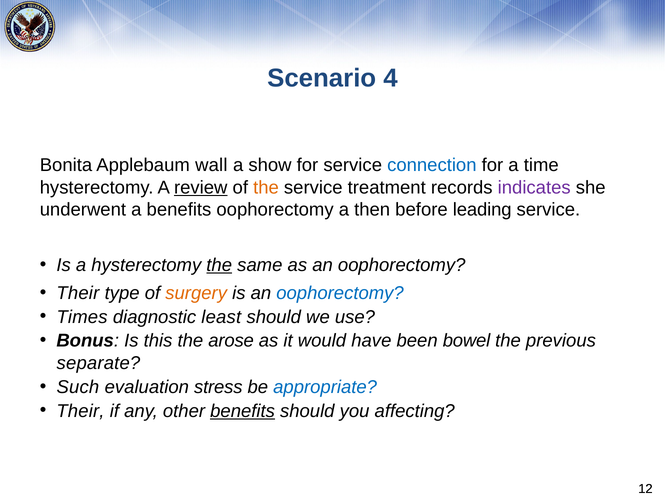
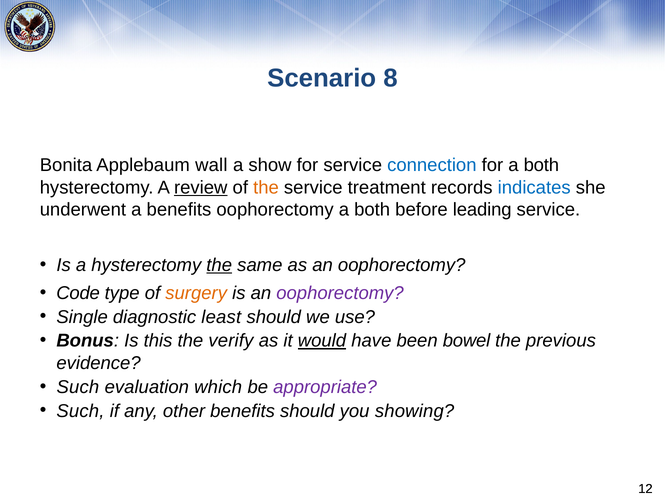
4: 4 -> 8 (390, 78)
for a time: time -> both (541, 165)
indicates colour: purple -> blue (534, 187)
oophorectomy a then: then -> both (372, 210)
Their: Their -> Code (78, 293)
oophorectomy colour: blue -> purple (340, 293)
Times: Times -> Single (82, 317)
arose: arose -> verify (231, 341)
would underline: none -> present (322, 341)
separate: separate -> evidence (99, 363)
stress: stress -> which (218, 387)
appropriate colour: blue -> purple (325, 387)
Their: Their -> Such (80, 411)
benefits underline: present -> none (243, 411)
affecting: affecting -> showing (415, 411)
